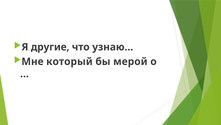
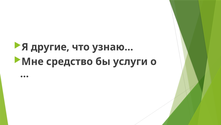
который: который -> средство (70, 61)
мерой: мерой -> услуги (130, 61)
